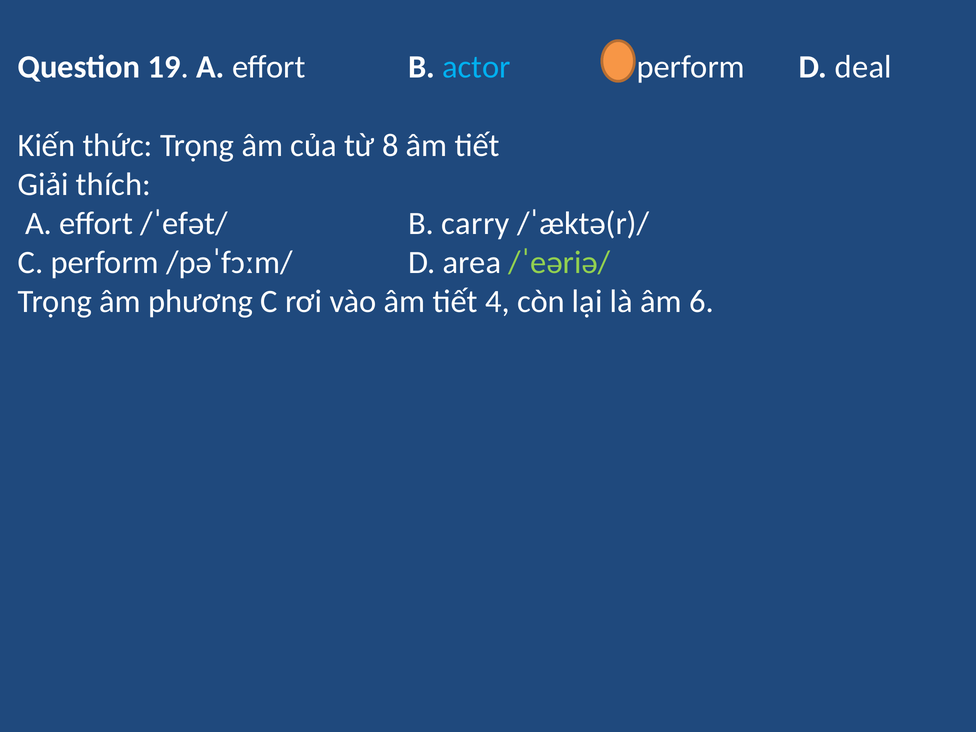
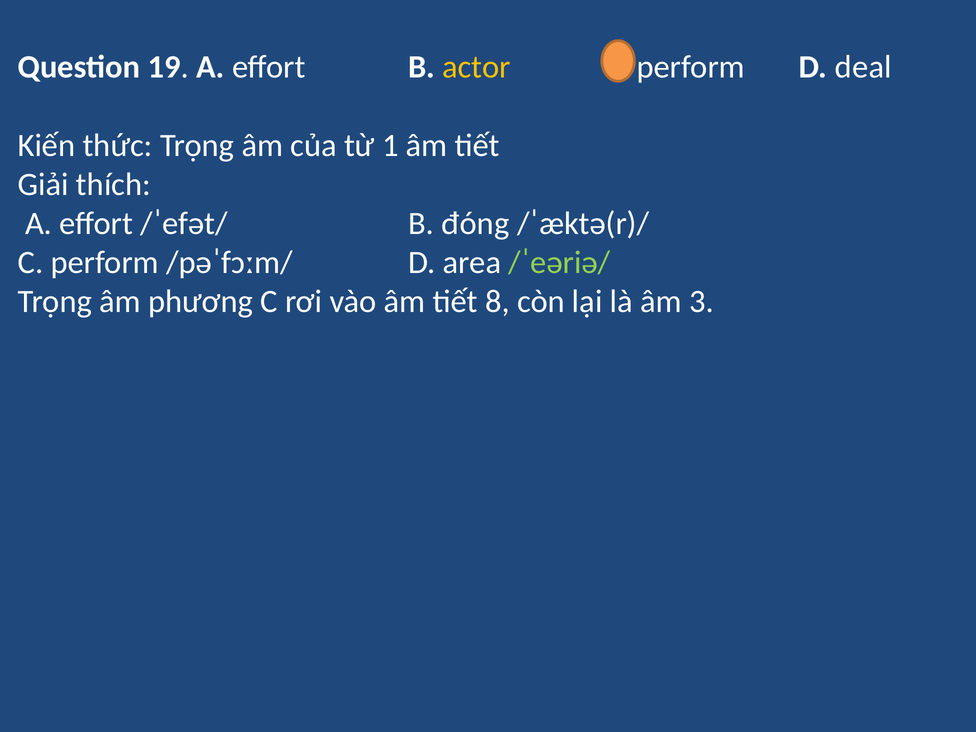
actor colour: light blue -> yellow (476, 67)
8: 8 -> 1 (390, 145)
carry: carry -> đóng (475, 223)
4: 4 -> 8 (497, 301)
6: 6 -> 3 (701, 301)
